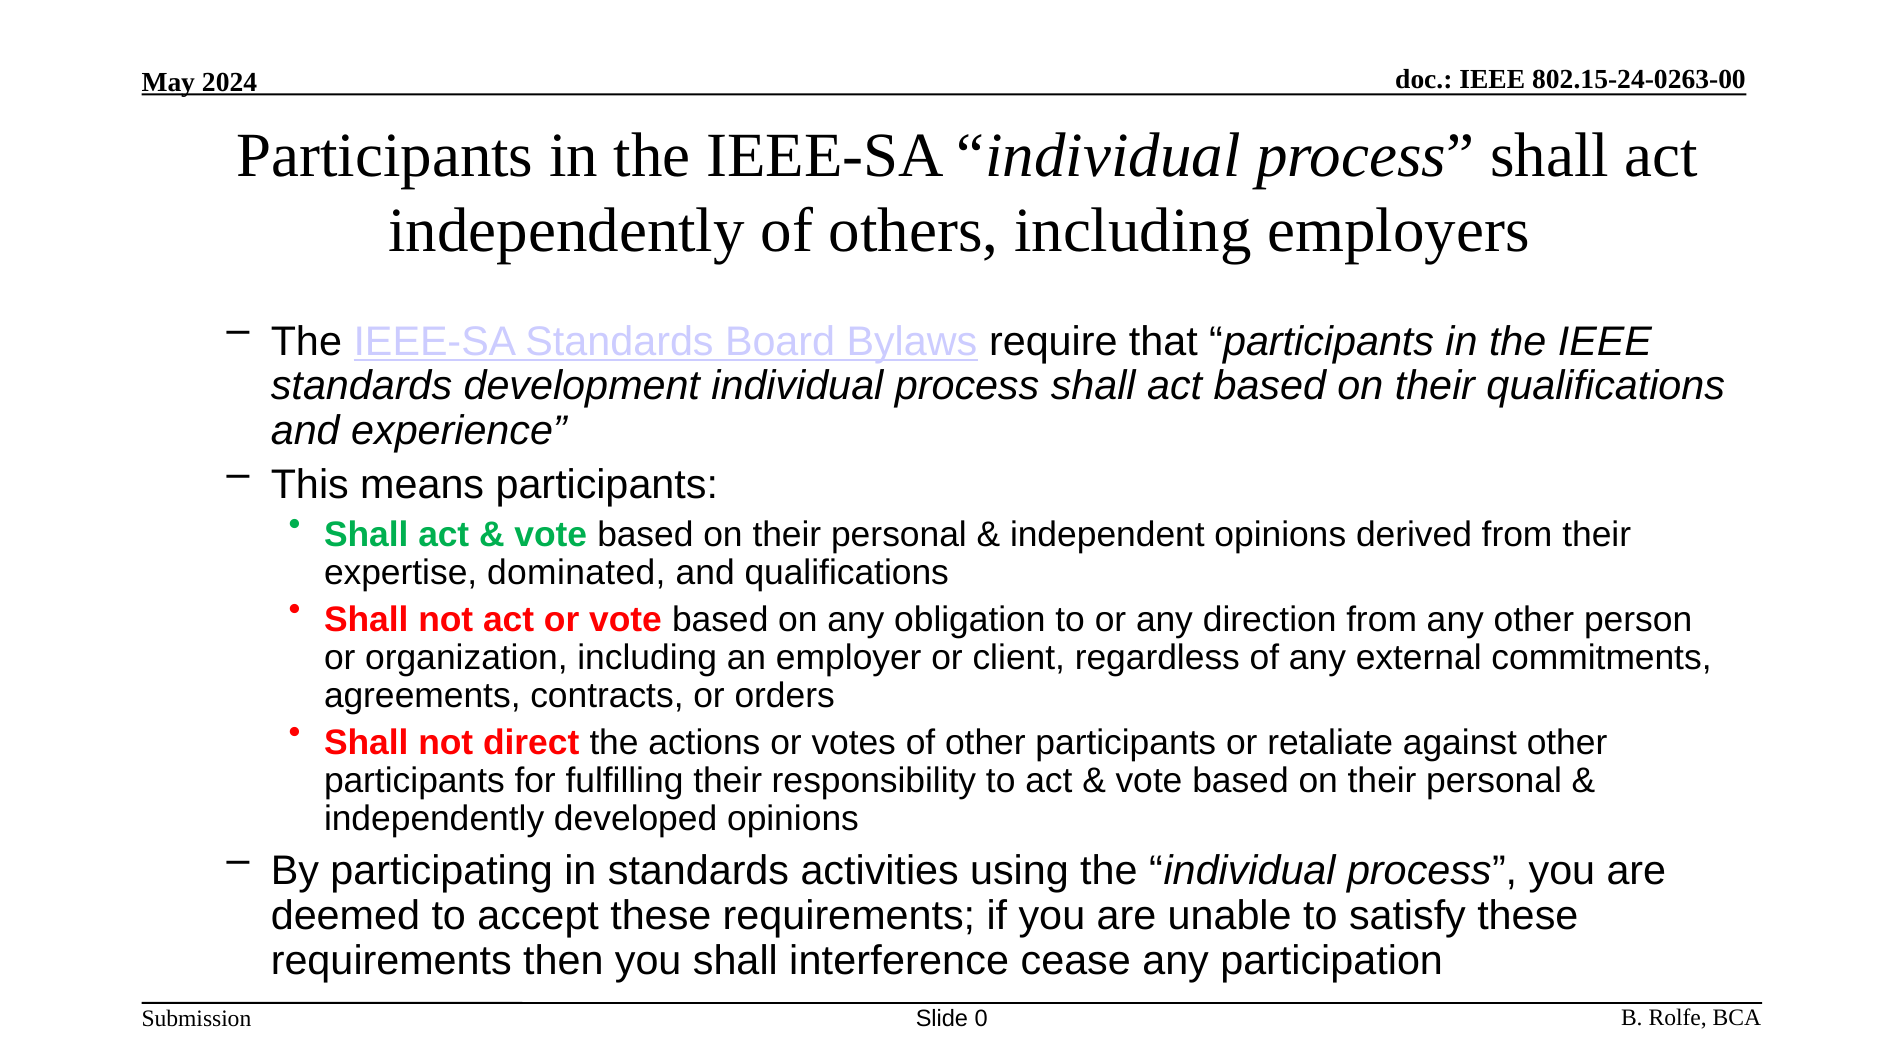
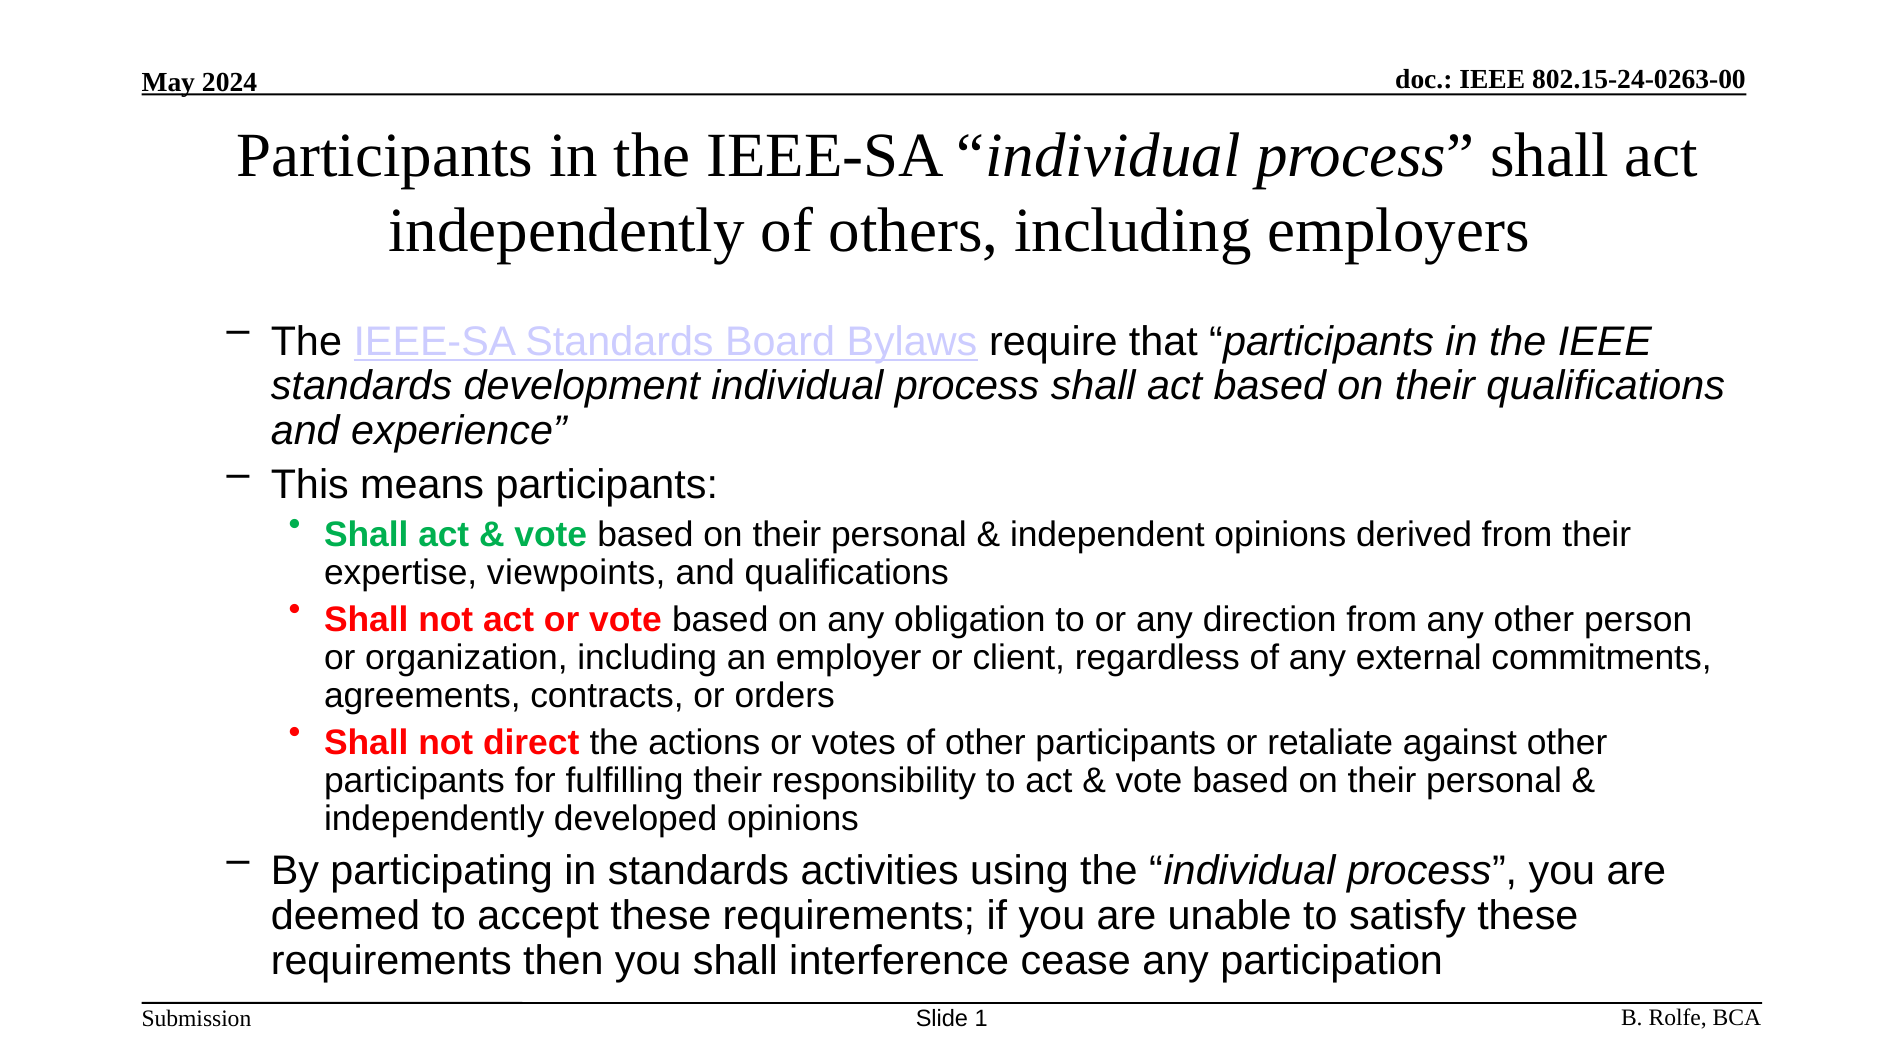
dominated: dominated -> viewpoints (576, 573)
0: 0 -> 1 (981, 1019)
